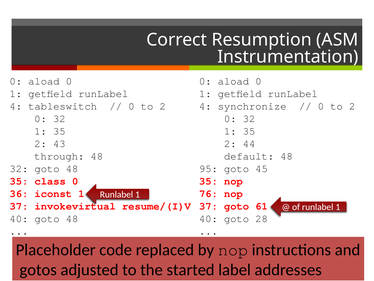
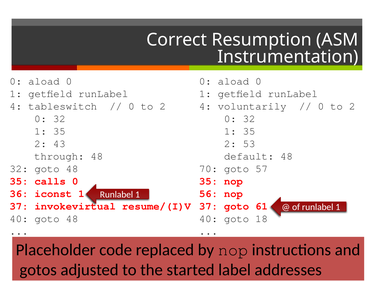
synchronize: synchronize -> voluntarily (252, 106)
44: 44 -> 53 (249, 143)
95: 95 -> 70 (209, 168)
45: 45 -> 57 (262, 168)
class: class -> calls (50, 181)
76: 76 -> 56 (209, 193)
28: 28 -> 18 (262, 218)
